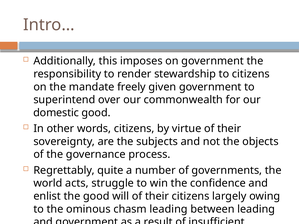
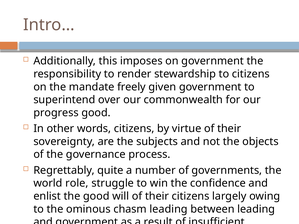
domestic: domestic -> progress (56, 113)
acts: acts -> role (77, 183)
